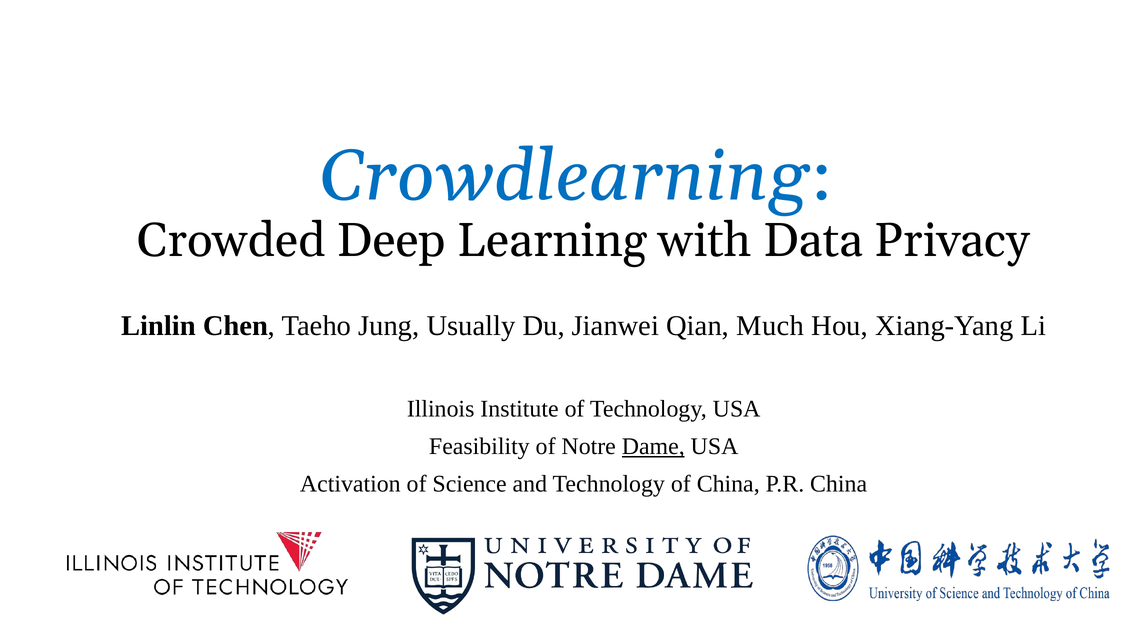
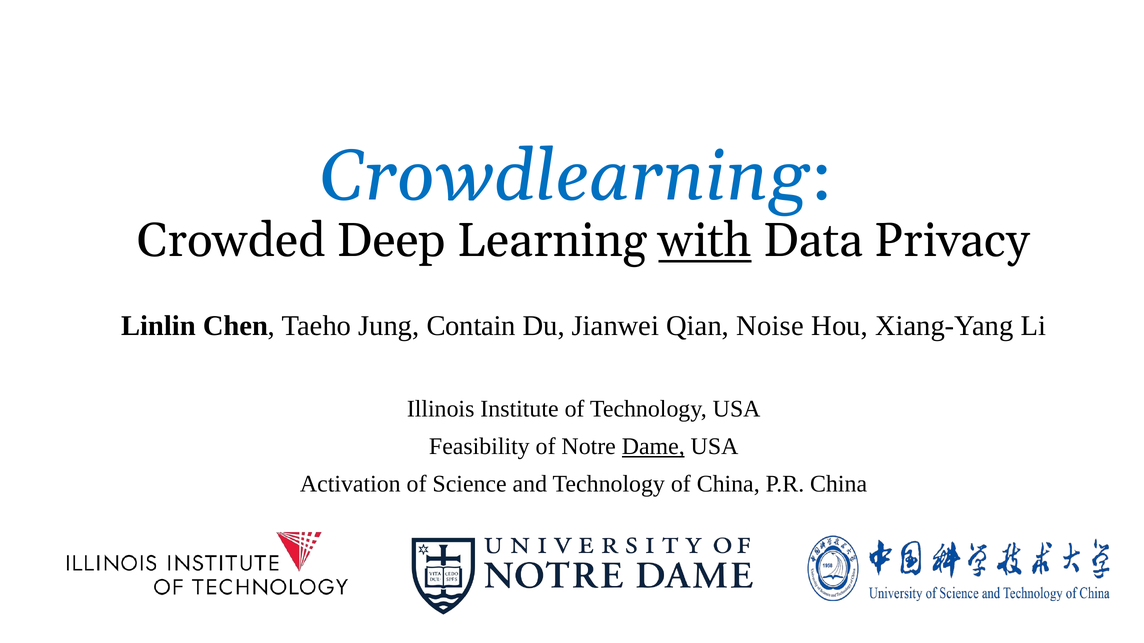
with underline: none -> present (705, 241)
Usually: Usually -> Contain (471, 326)
Much: Much -> Noise (770, 326)
